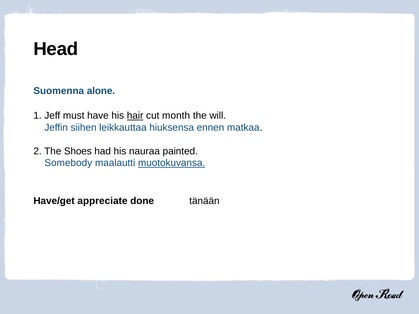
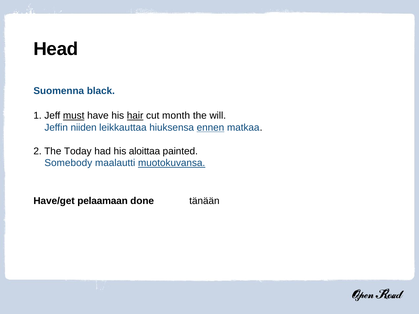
alone: alone -> black (101, 91)
must underline: none -> present (74, 116)
siihen: siihen -> niiden (84, 128)
ennen underline: none -> present (210, 128)
Shoes: Shoes -> Today (78, 151)
nauraa: nauraa -> aloittaa (145, 151)
appreciate: appreciate -> pelaamaan (103, 201)
